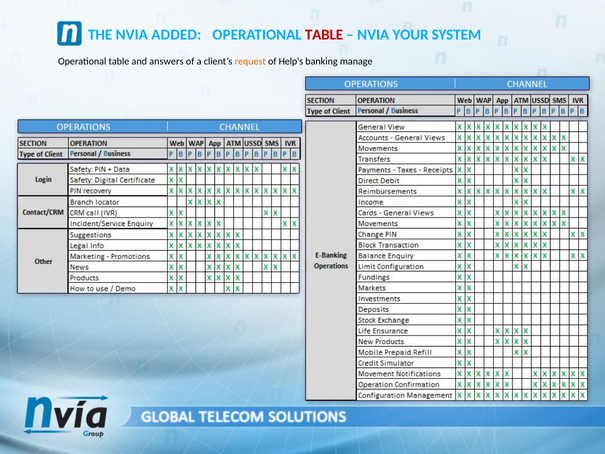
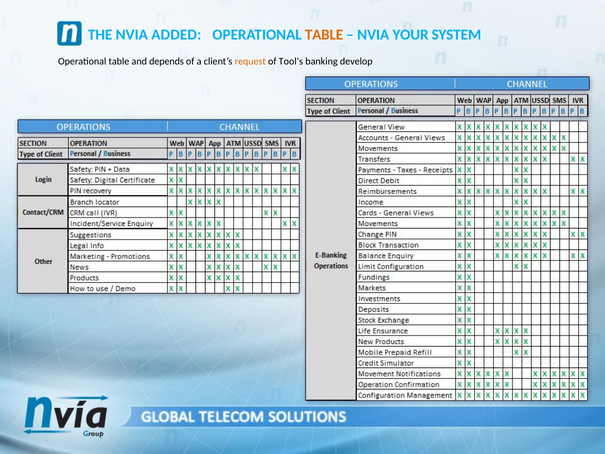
TABLE colour: red -> orange (324, 35)
answers: answers -> depends (167, 61)
Help's: Help's -> Tool's (291, 61)
manage: manage -> develop (356, 61)
